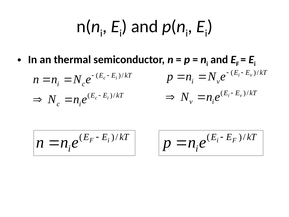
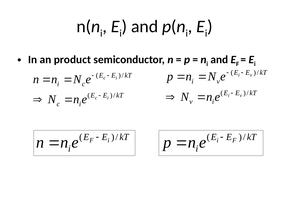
thermal: thermal -> product (72, 60)
